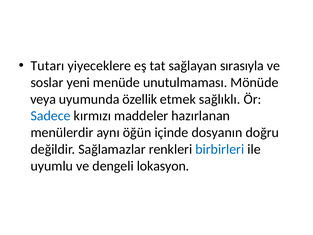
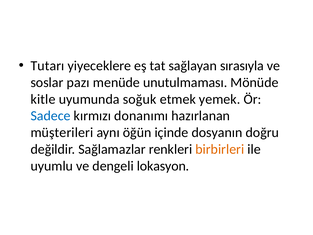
yeni: yeni -> pazı (78, 82)
veya: veya -> kitle (43, 99)
özellik: özellik -> soğuk (140, 99)
sağlıklı: sağlıklı -> yemek (220, 99)
maddeler: maddeler -> donanımı (141, 116)
menülerdir: menülerdir -> müşterileri (62, 132)
birbirleri colour: blue -> orange (220, 149)
